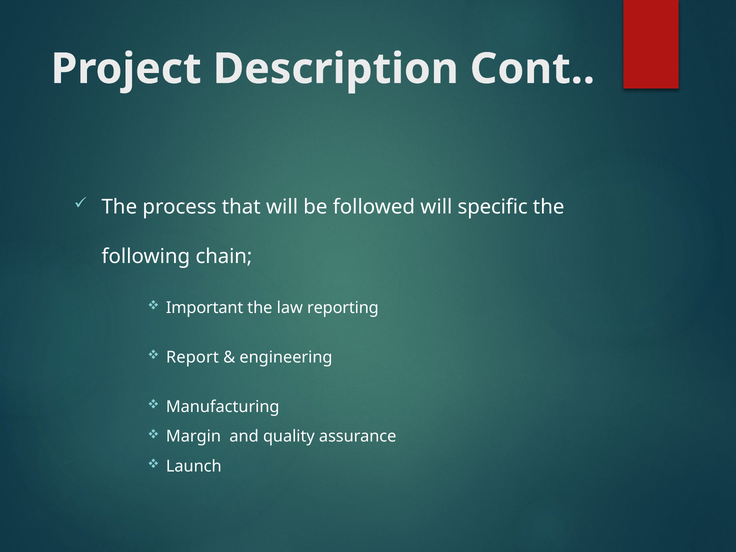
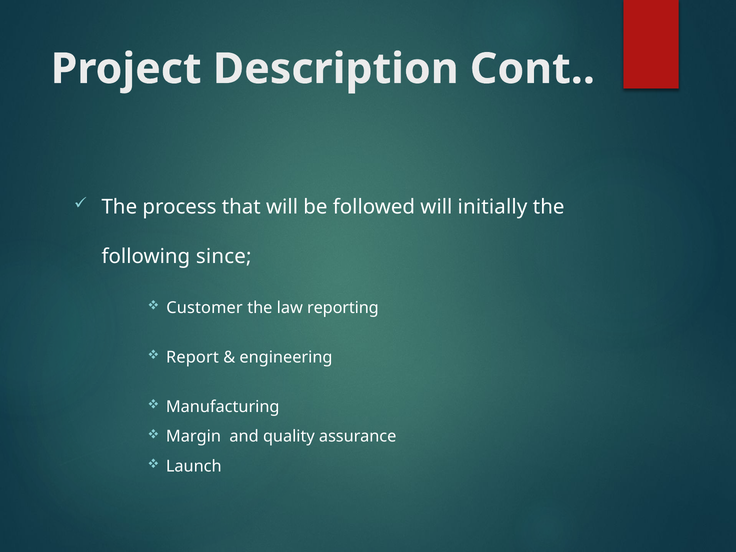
specific: specific -> initially (492, 207)
chain: chain -> since (224, 256)
Important: Important -> Customer (204, 308)
